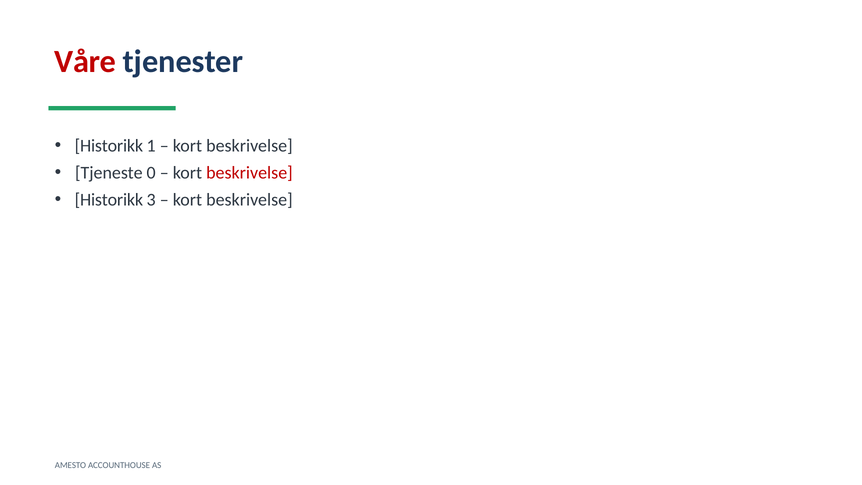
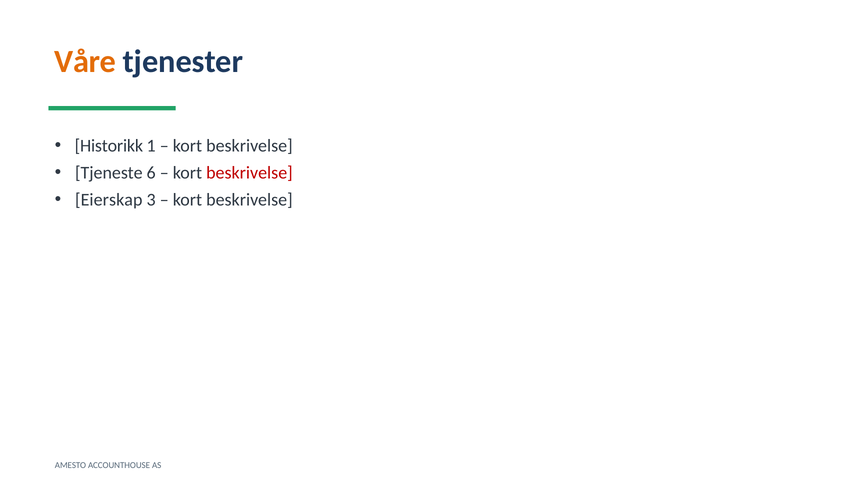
Våre colour: red -> orange (85, 62)
0: 0 -> 6 (151, 173)
Historikk: Historikk -> Eierskap (109, 200)
